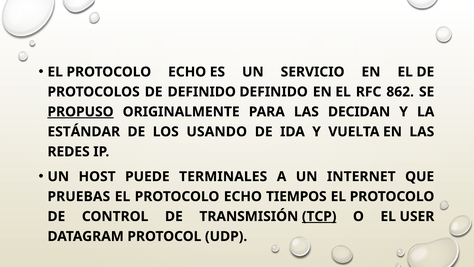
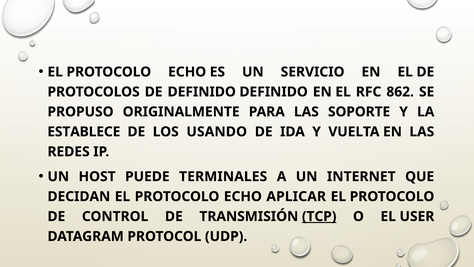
PROPUSO underline: present -> none (81, 112)
DECIDAN: DECIDAN -> SOPORTE (359, 112)
ESTÁNDAR: ESTÁNDAR -> ESTABLECE (84, 132)
PRUEBAS: PRUEBAS -> DECIDAN (79, 196)
TIEMPOS: TIEMPOS -> APLICAR (296, 196)
